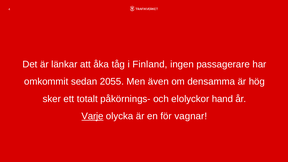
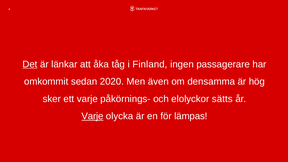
Det underline: none -> present (30, 64)
2055: 2055 -> 2020 (112, 82)
ett totalt: totalt -> varje (87, 99)
hand: hand -> sätts (222, 99)
vagnar: vagnar -> lämpas (191, 116)
